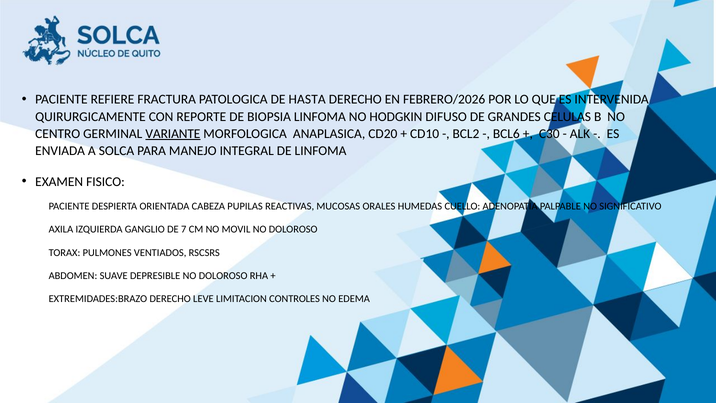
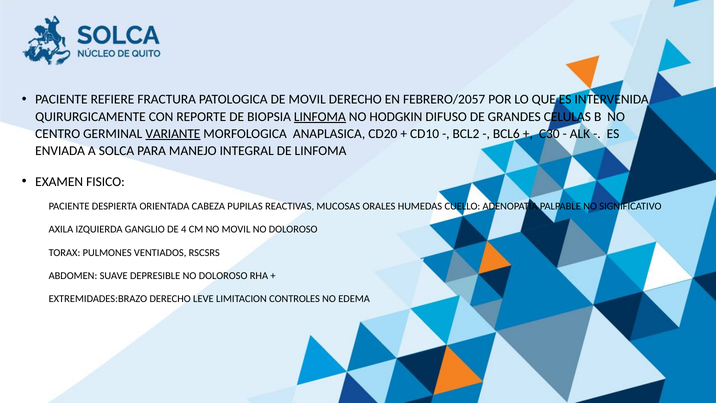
DE HASTA: HASTA -> MOVIL (307, 99)
FEBRERO/2026: FEBRERO/2026 -> FEBRERO/2057 (444, 99)
LINFOMA underline: none -> present (320, 116)
7: 7 -> 4 (184, 229)
